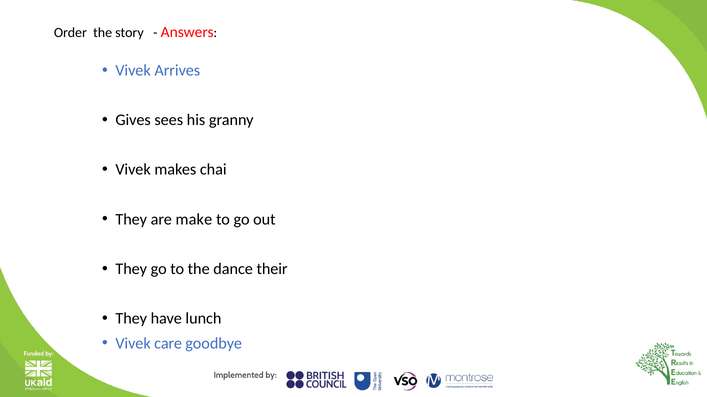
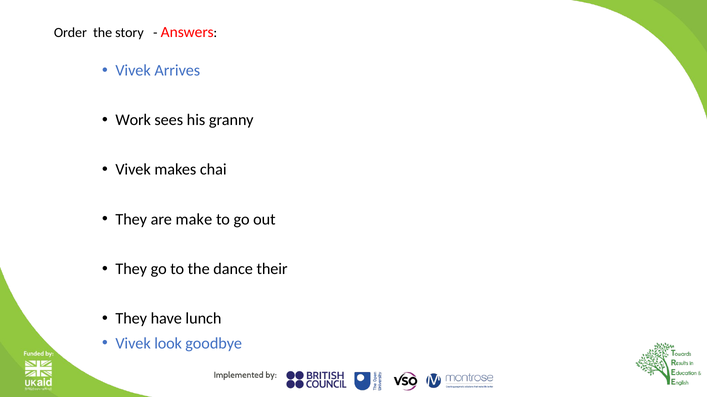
Gives: Gives -> Work (133, 120)
care: care -> look (168, 344)
